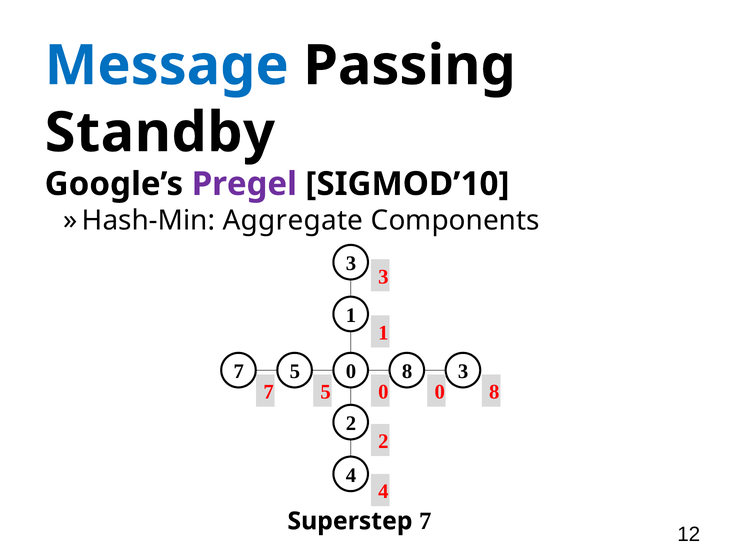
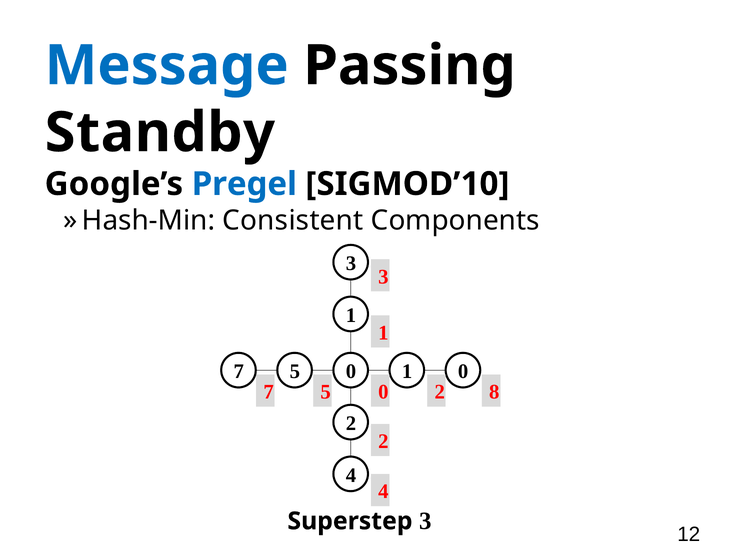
Pregel colour: purple -> blue (244, 184)
Aggregate: Aggregate -> Consistent (293, 220)
5 8: 8 -> 1 (407, 371)
3: 3 -> 0 (463, 371)
0 0: 0 -> 2 (440, 392)
Superstep 7: 7 -> 3 (425, 521)
